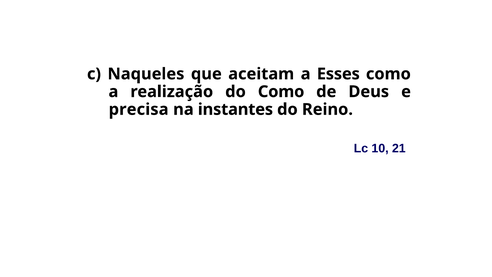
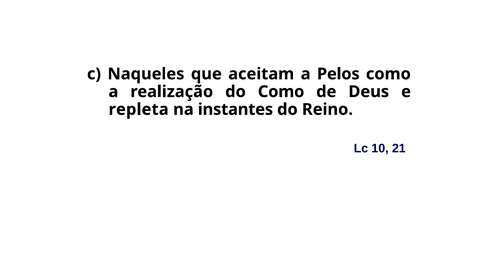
Esses: Esses -> Pelos (338, 74)
precisa: precisa -> repleta (139, 109)
